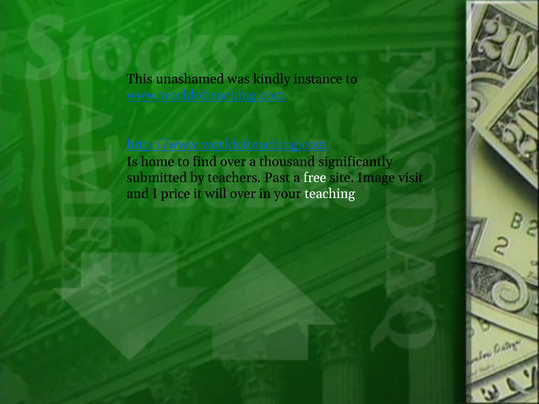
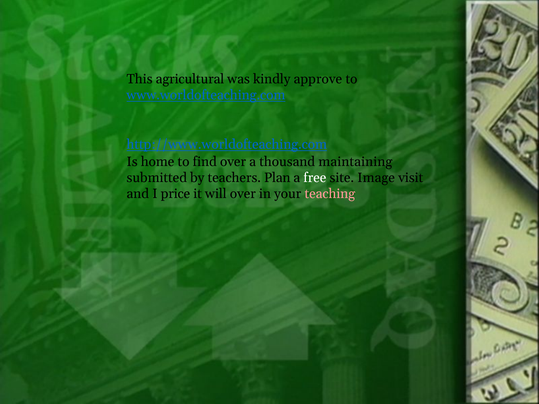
unashamed: unashamed -> agricultural (190, 79)
instance: instance -> approve (318, 79)
significantly: significantly -> maintaining (355, 162)
Past: Past -> Plan (277, 178)
teaching colour: white -> pink (330, 194)
